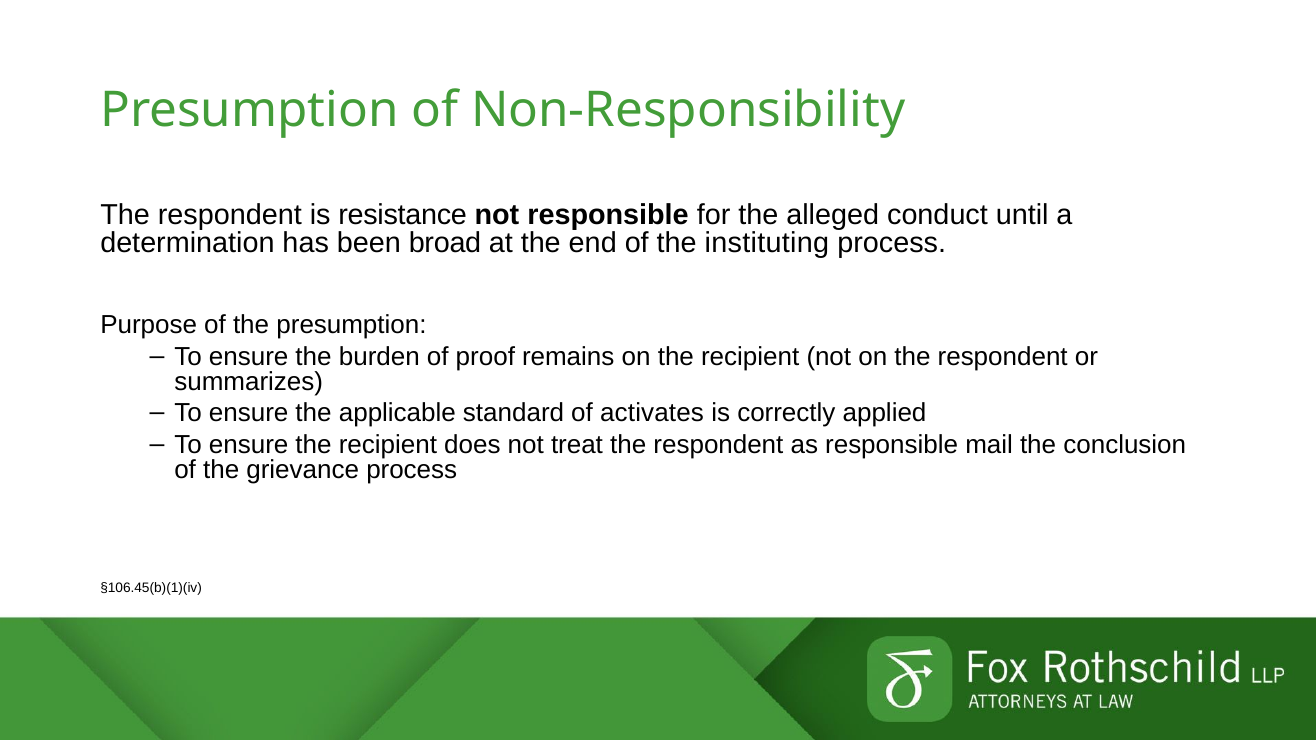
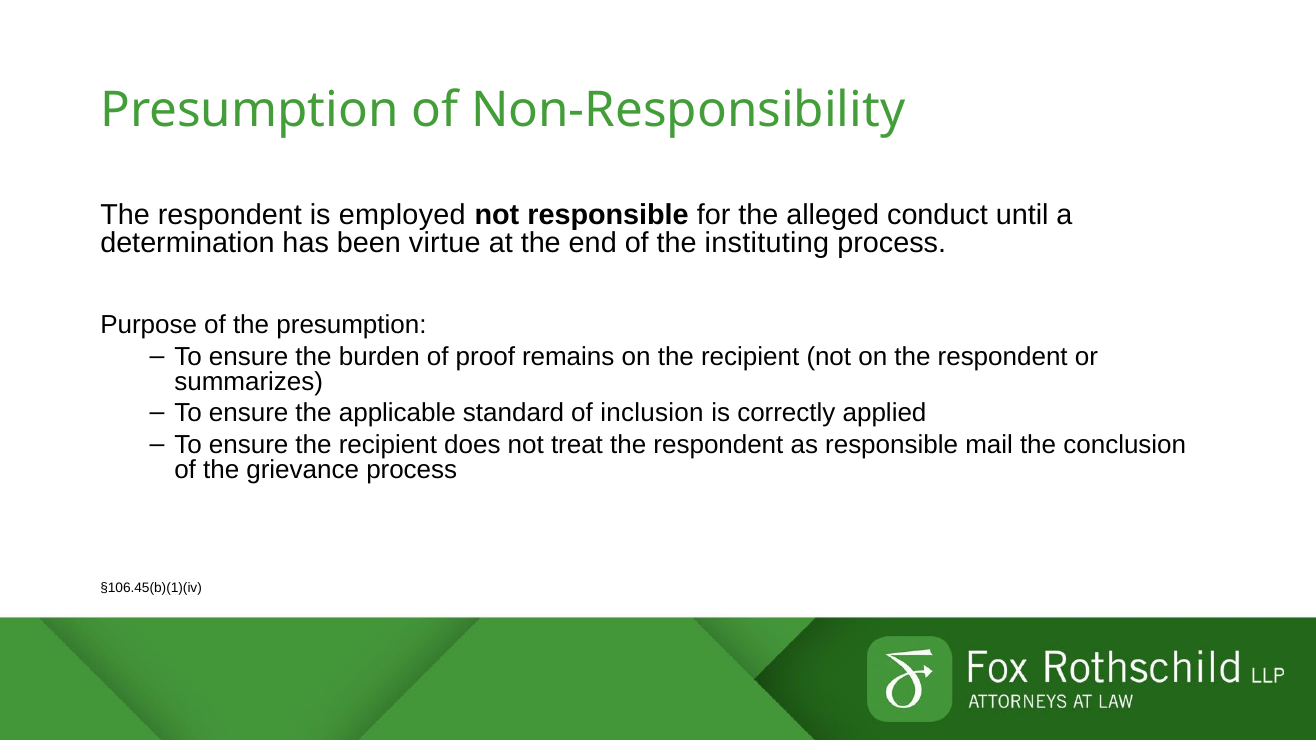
resistance: resistance -> employed (402, 215)
broad: broad -> virtue (445, 243)
activates: activates -> inclusion (652, 413)
